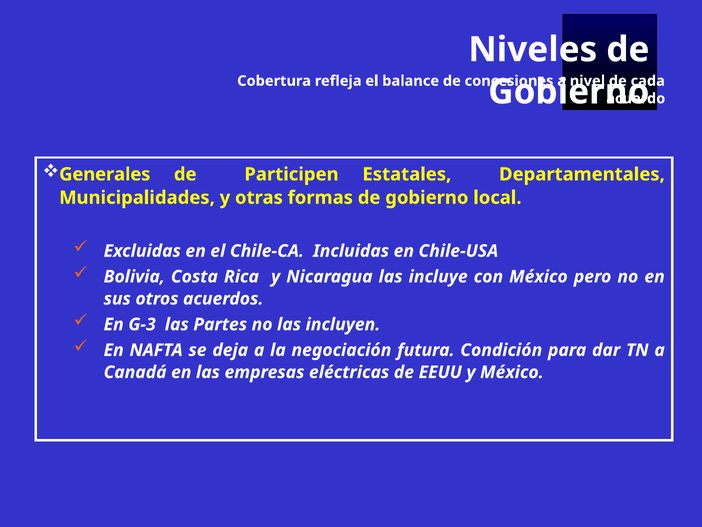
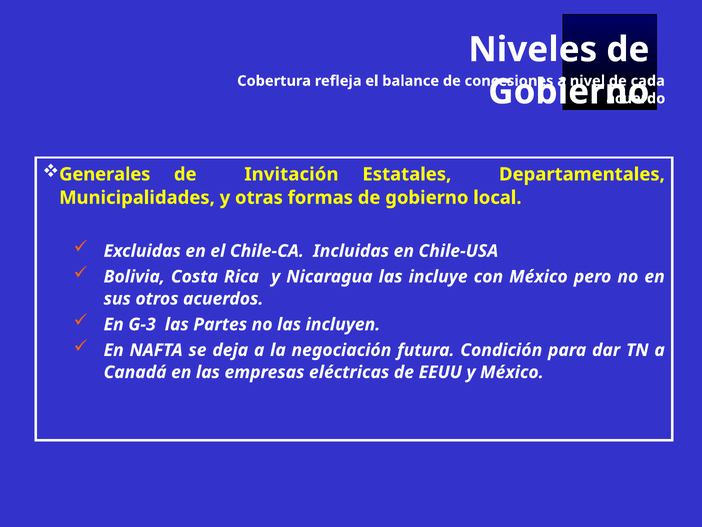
Participen: Participen -> Invitación (291, 174)
